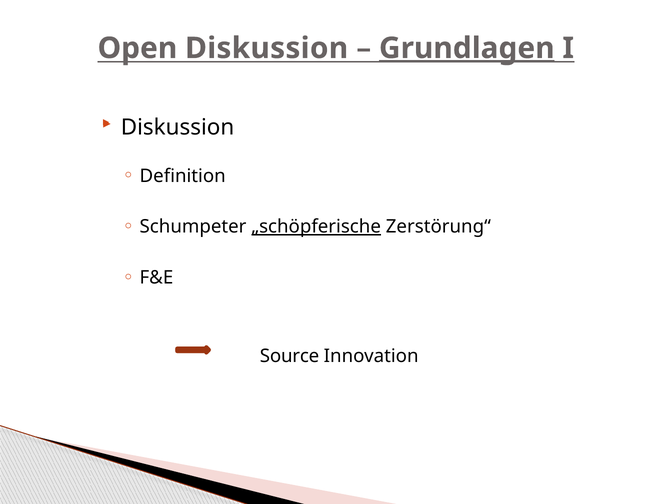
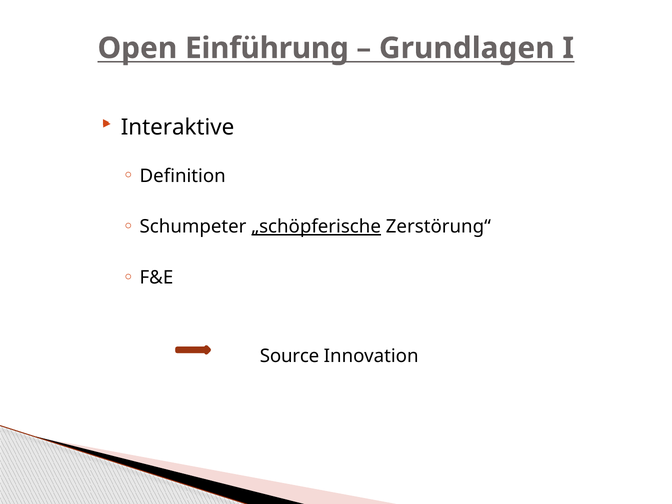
Open Diskussion: Diskussion -> Einführung (267, 48)
Grundlagen underline: present -> none (467, 48)
Diskussion: Diskussion -> Interaktive (178, 127)
